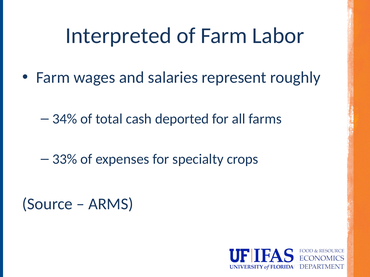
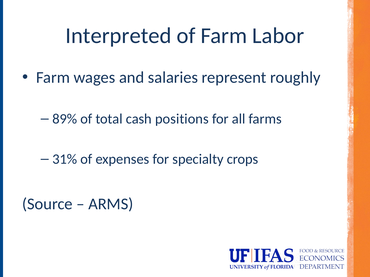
34%: 34% -> 89% (65, 119)
deported: deported -> positions (182, 119)
33%: 33% -> 31% (65, 159)
